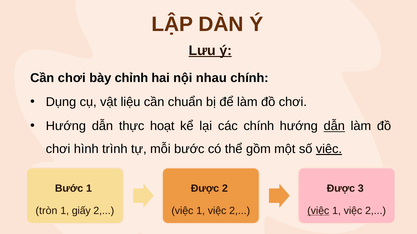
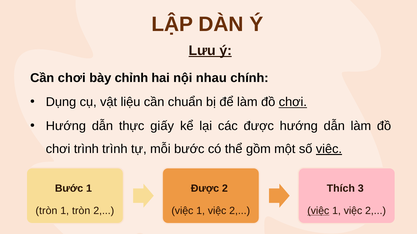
chơi underline: none -> present (293, 102)
hoạt: hoạt -> giấy (162, 126)
các chính: chính -> được (259, 126)
dẫn underline: present -> none (334, 126)
chơi hình: hình -> trình (86, 149)
Được: Được -> Thích (341, 189)
giấy: giấy -> tròn (81, 211)
